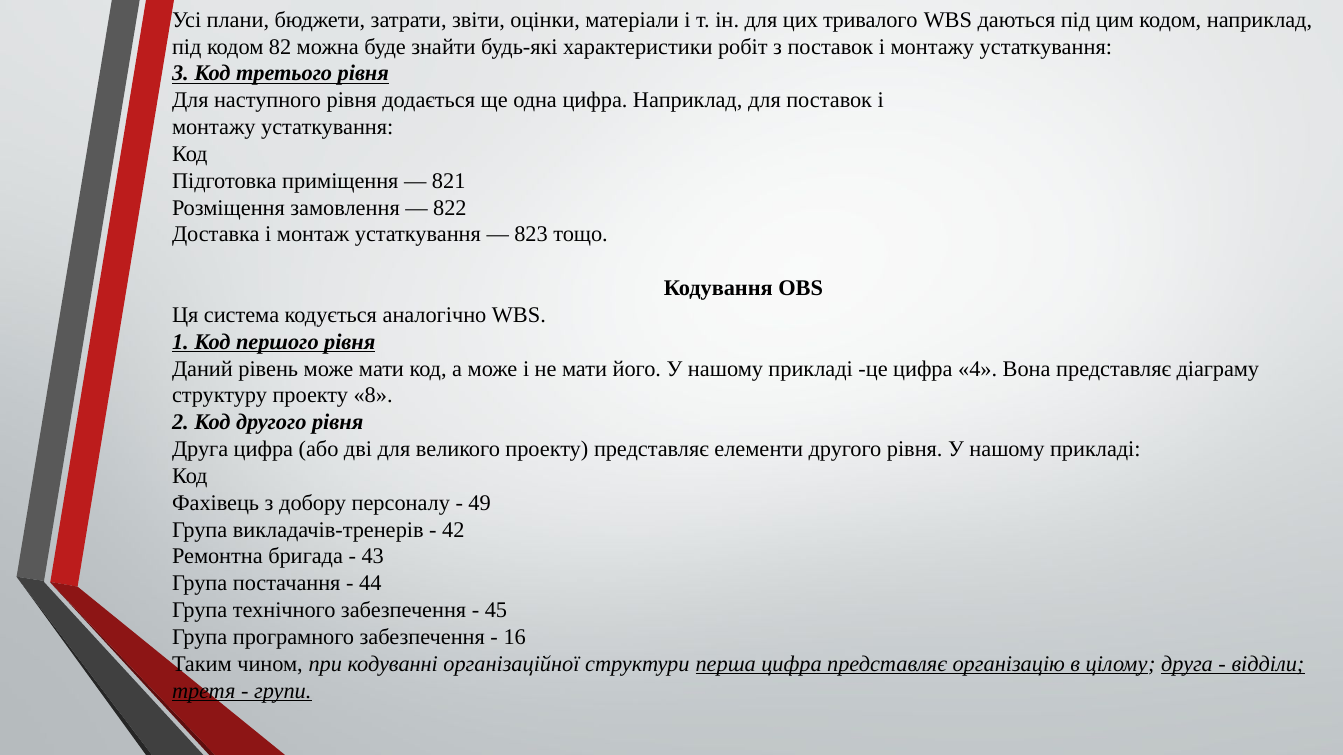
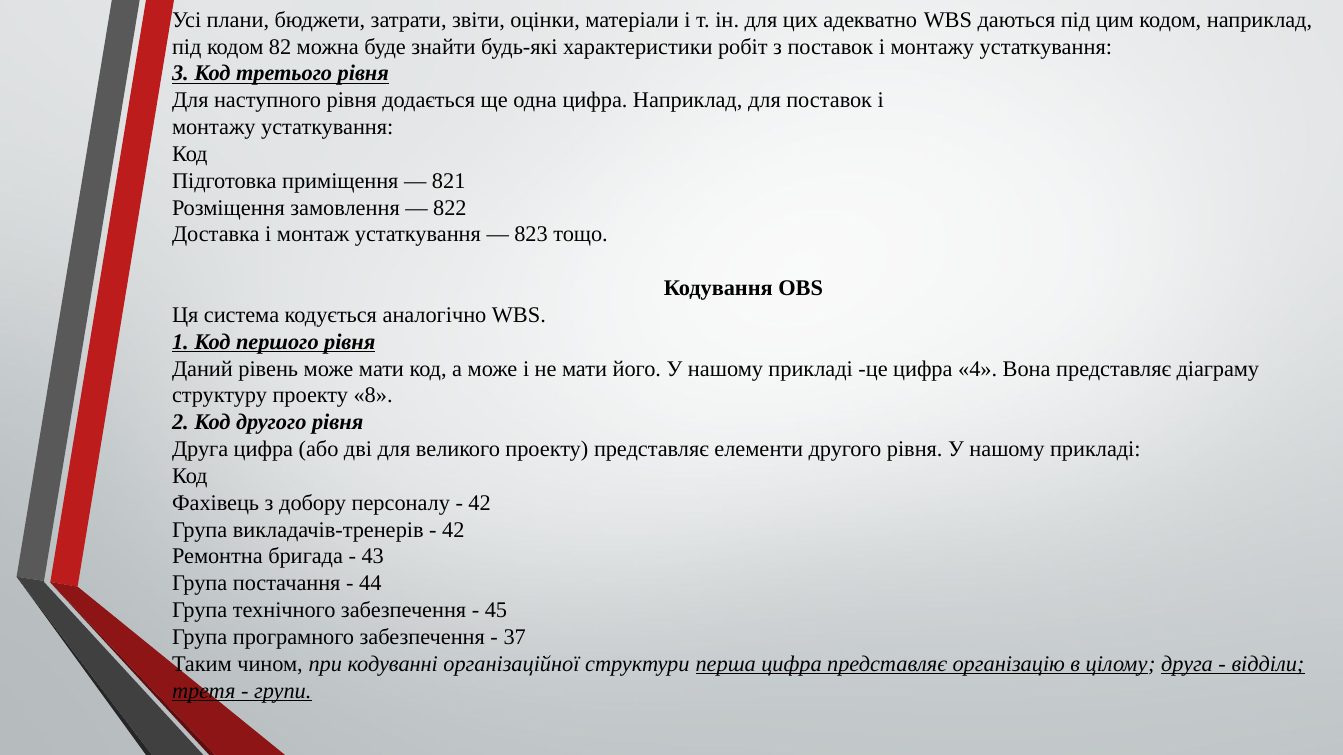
тривалого: тривалого -> адекватно (870, 20)
49: 49 -> 42 (480, 503)
16: 16 -> 37 (515, 637)
